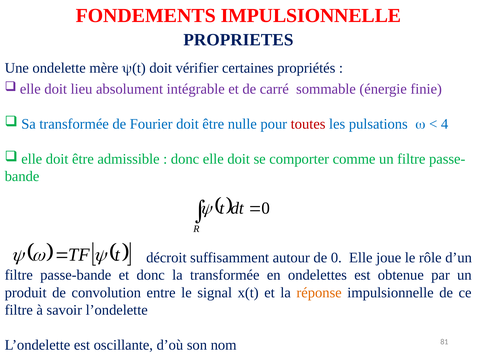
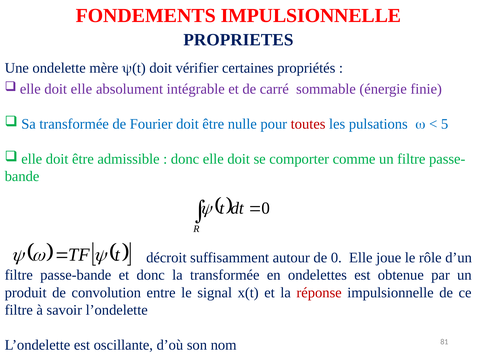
doit lieu: lieu -> elle (81, 89)
4: 4 -> 5 (445, 124)
réponse colour: orange -> red (319, 292)
